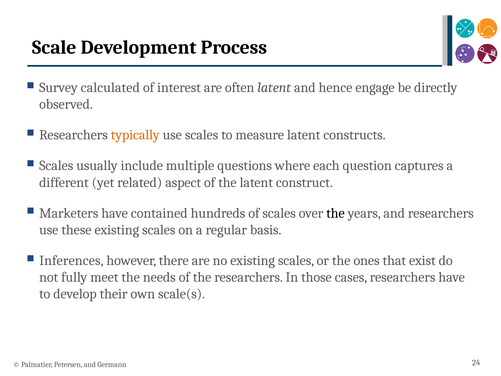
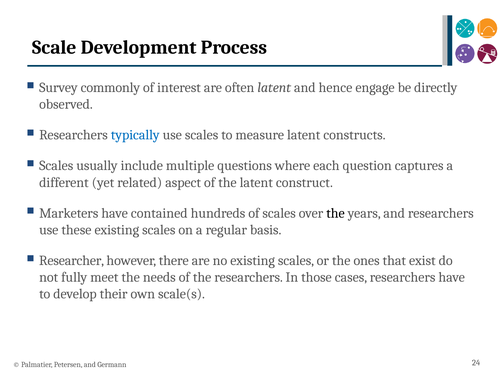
calculated: calculated -> commonly (110, 88)
typically colour: orange -> blue (135, 135)
Inferences: Inferences -> Researcher (72, 260)
